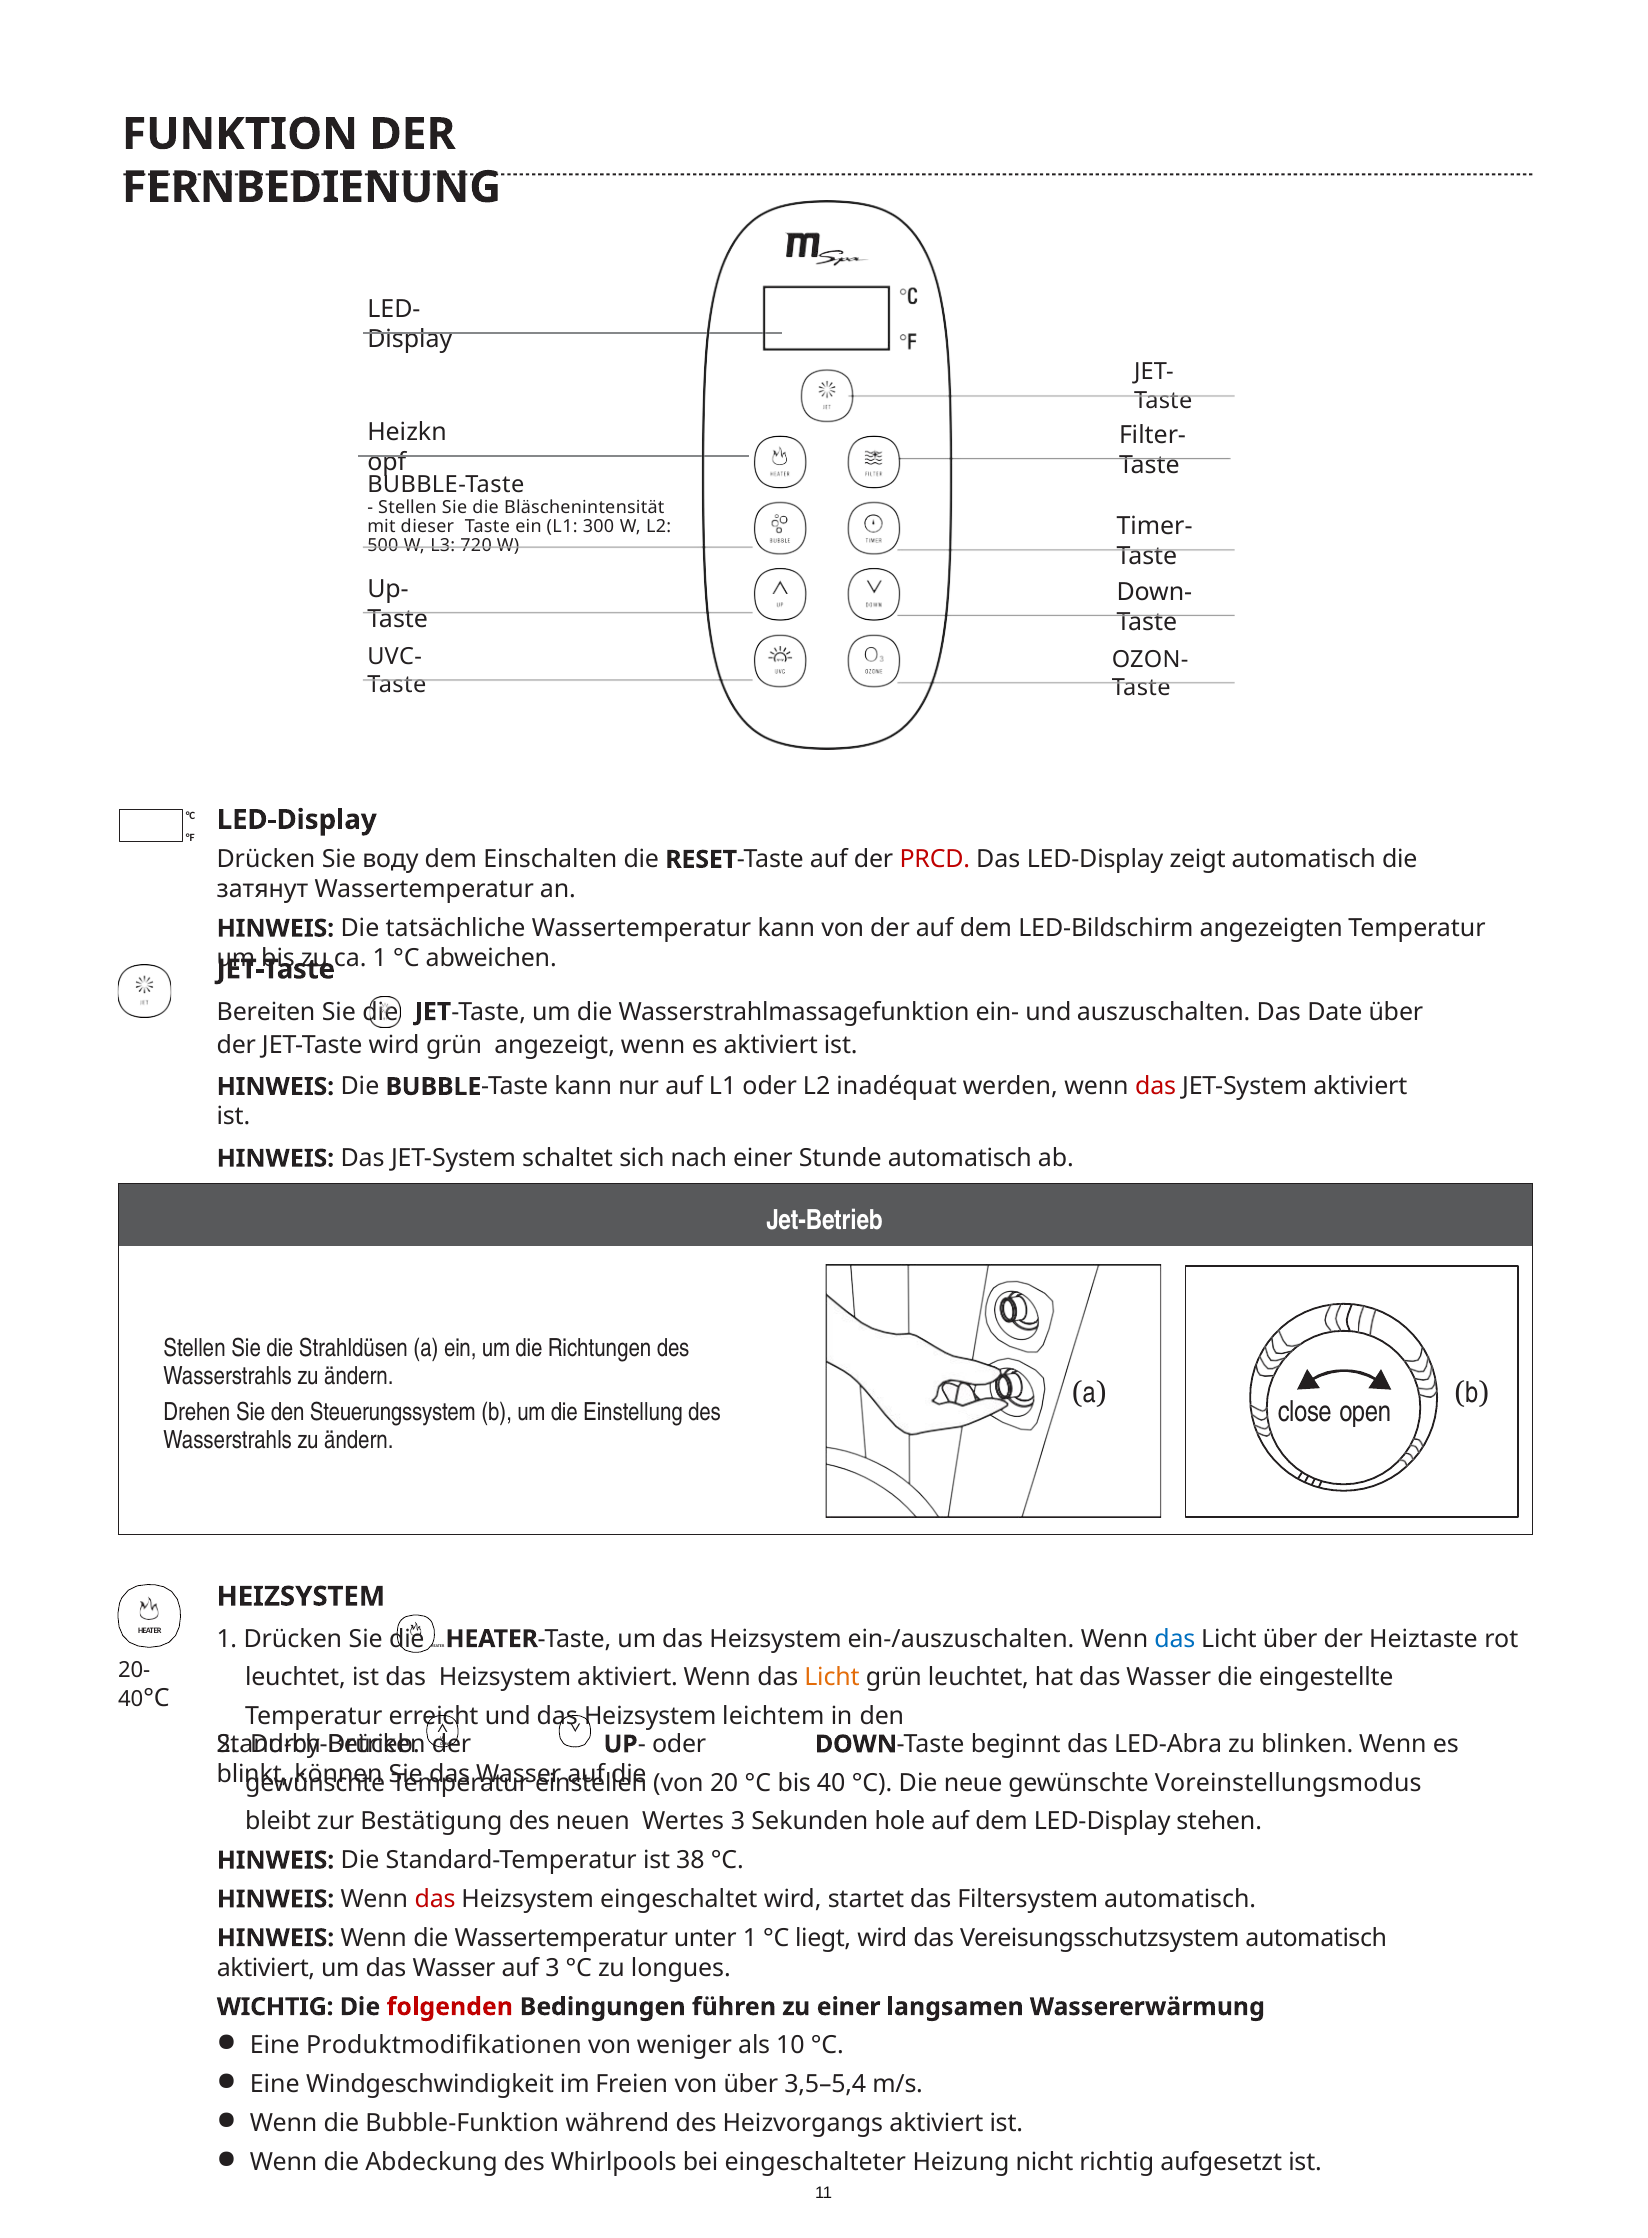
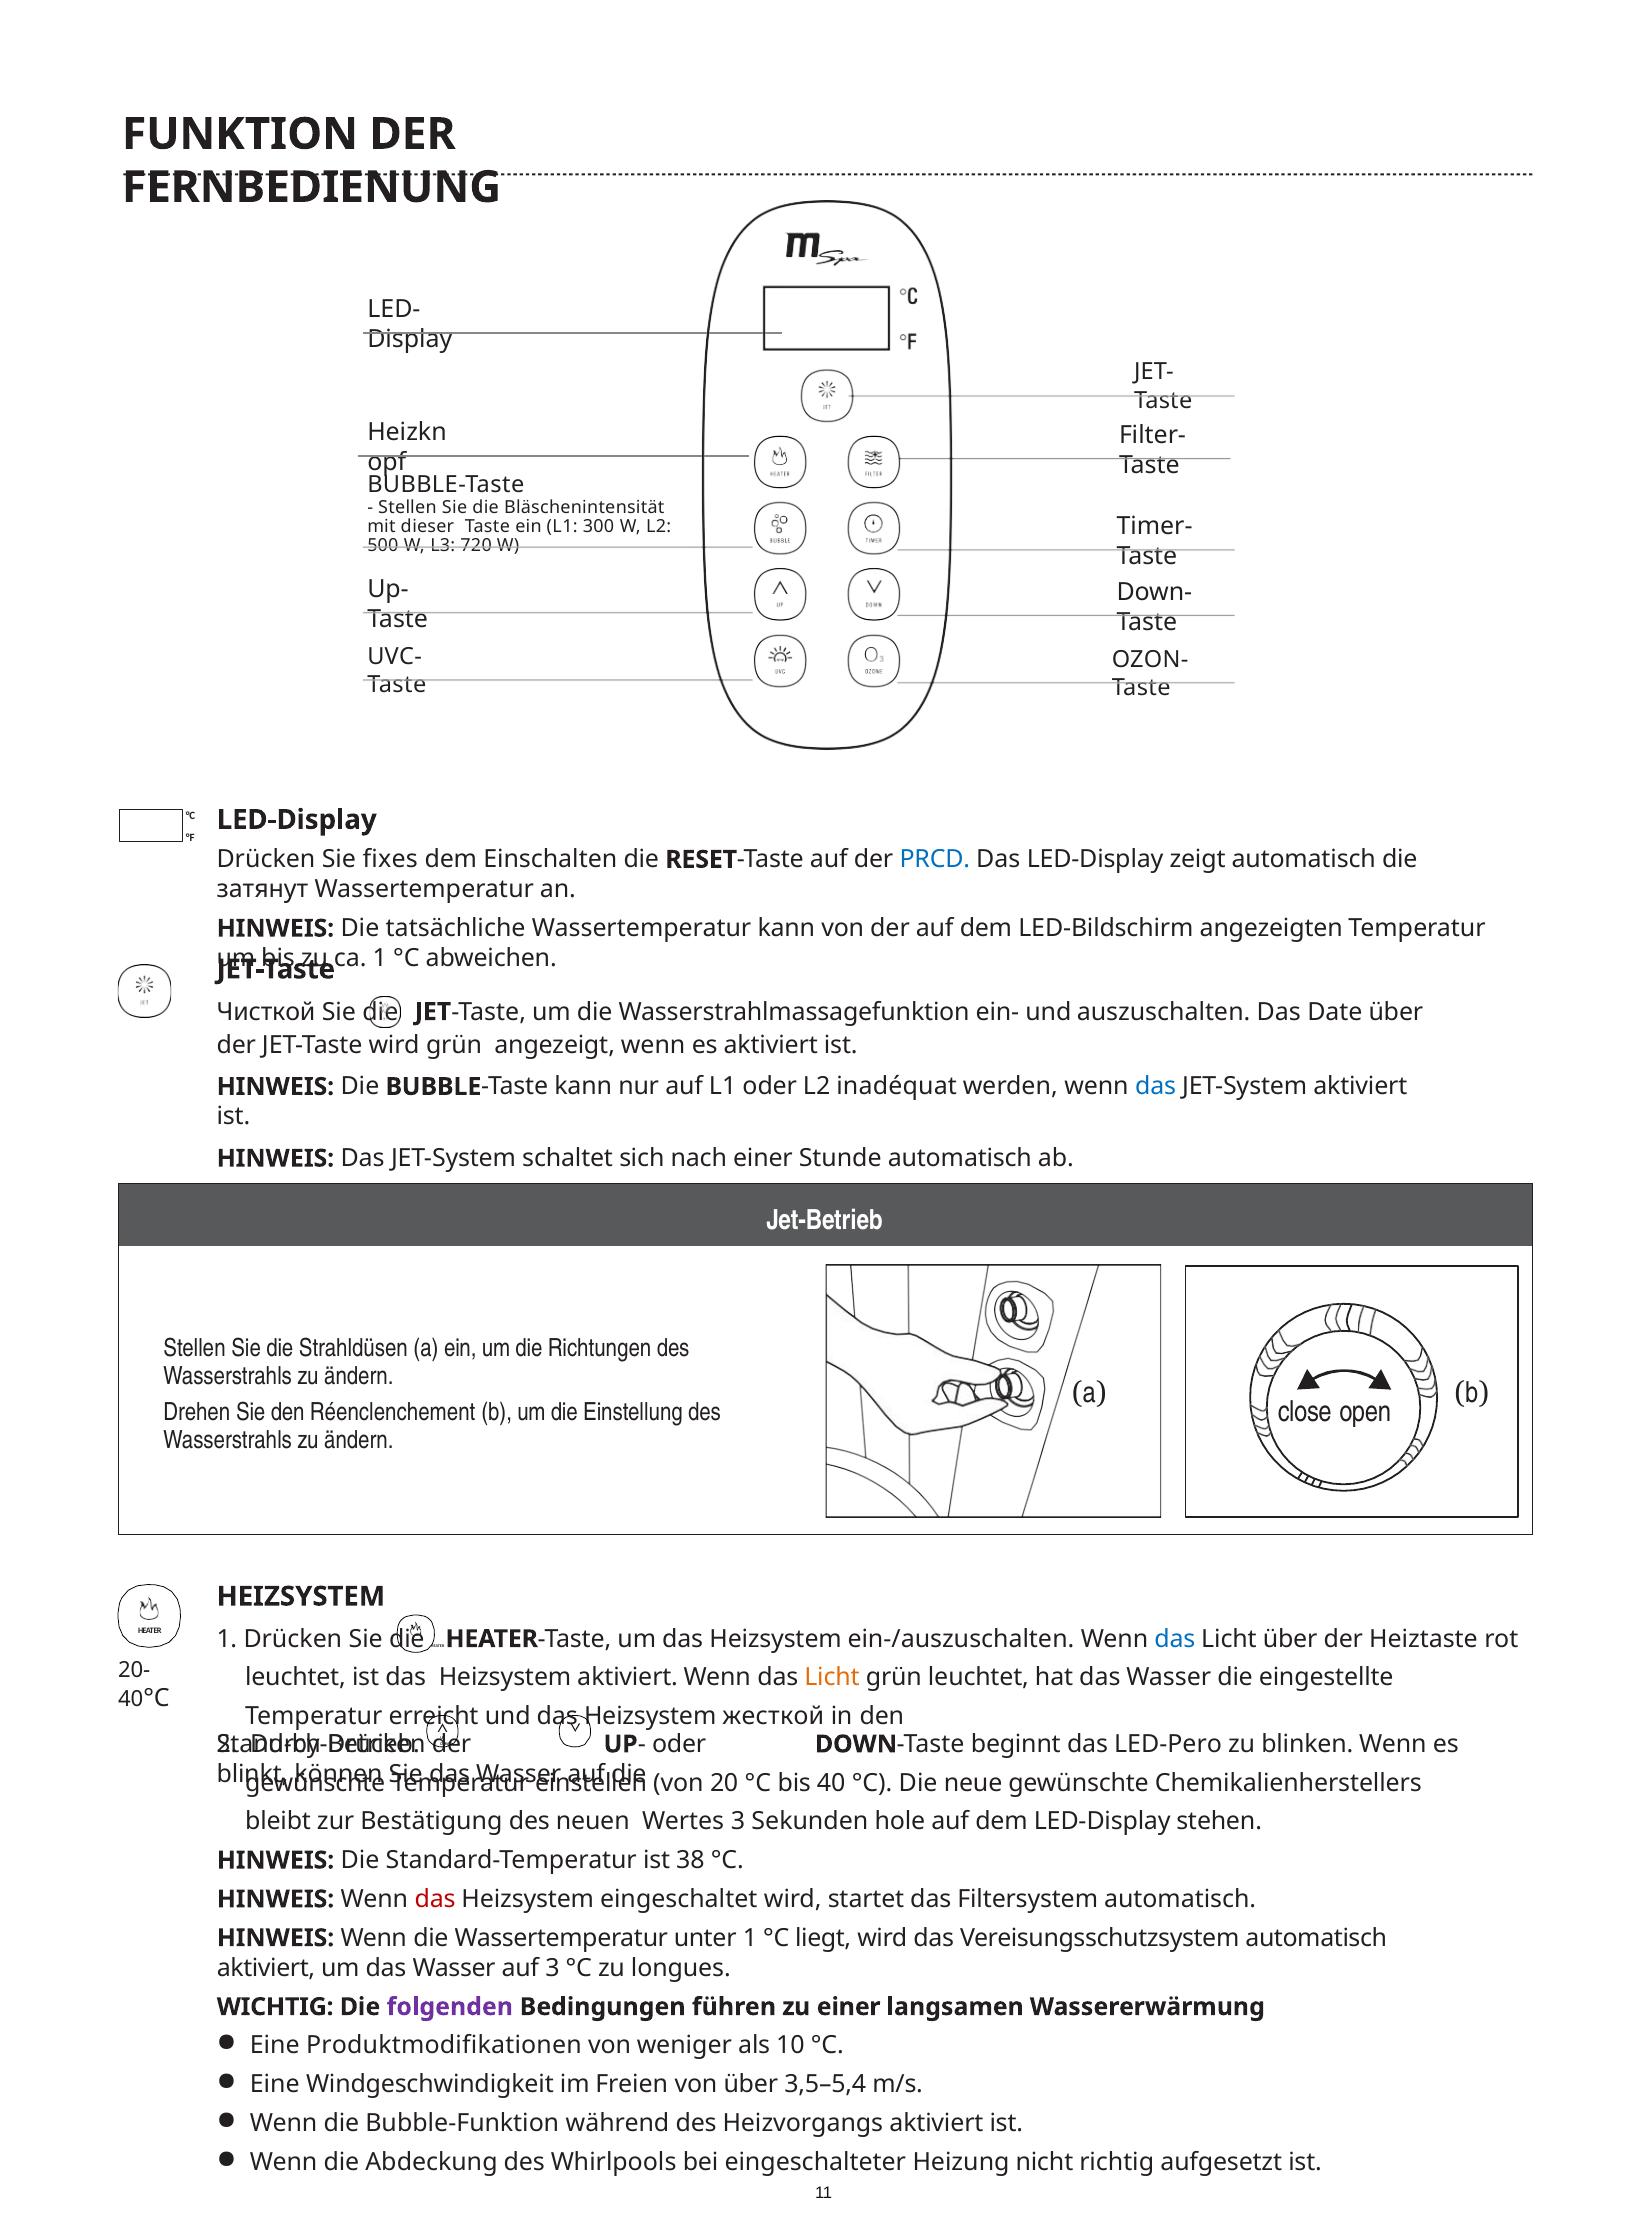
воду: воду -> fixes (390, 859)
PRCD colour: red -> blue (935, 859)
Bereiten: Bereiten -> Чисткой (266, 1012)
das colour: red -> blue (1156, 1087)
Steuerungssystem: Steuerungssystem -> Réenclenchement (393, 1412)
leichtem: leichtem -> жесткой (773, 1716)
LED-Abra: LED-Abra -> LED-Pero (1168, 1744)
Voreinstellungsmodus: Voreinstellungsmodus -> Chemikalienherstellers (1288, 1783)
folgenden colour: red -> purple (450, 2007)
